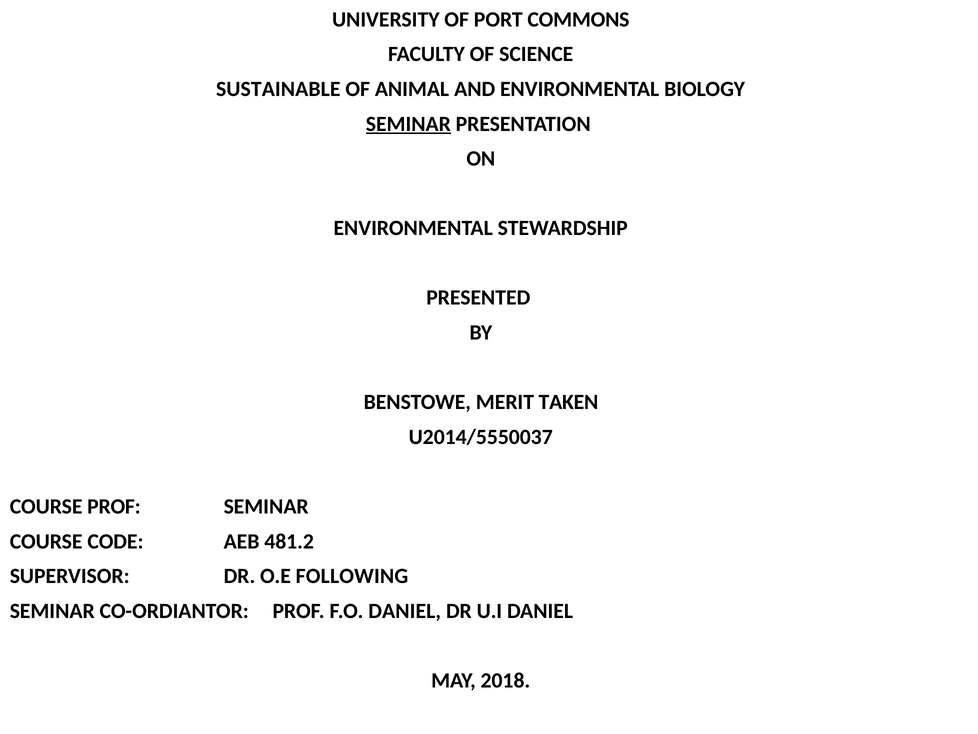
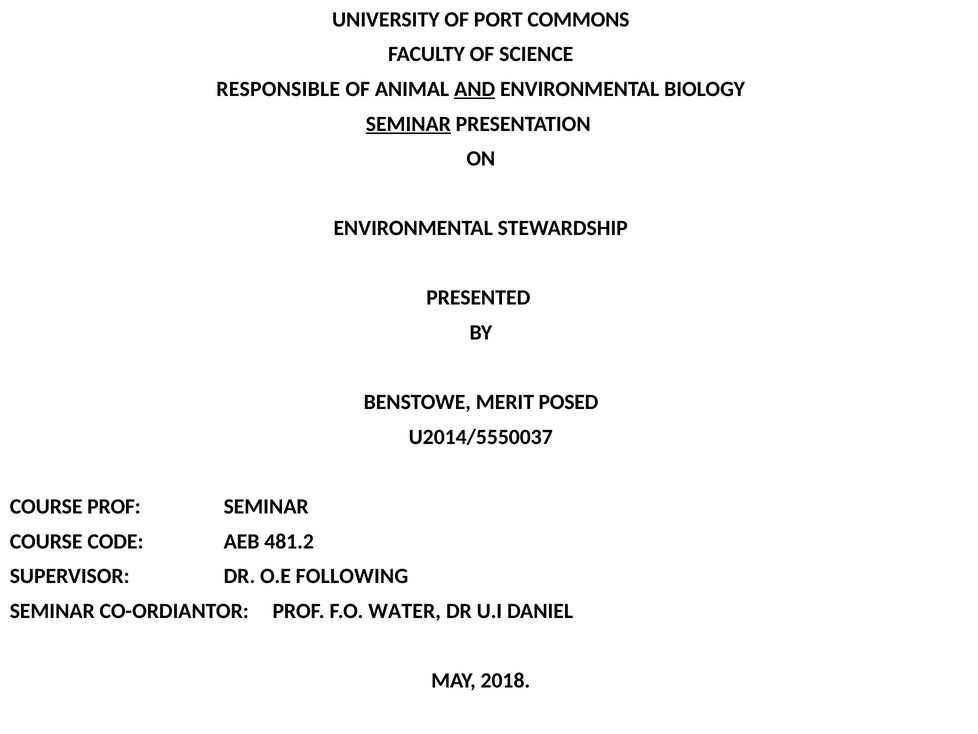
SUSTAINABLE: SUSTAINABLE -> RESPONSIBLE (278, 89)
AND underline: none -> present (475, 89)
TAKEN: TAKEN -> POSED (568, 402)
F.O DANIEL: DANIEL -> WATER (405, 611)
